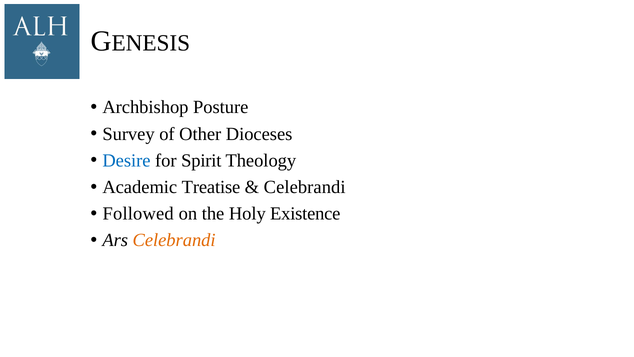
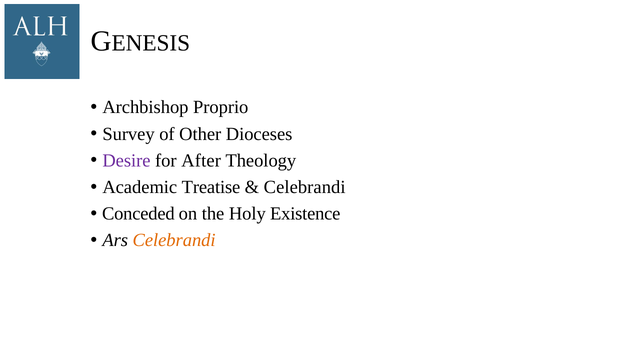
Posture: Posture -> Proprio (221, 107)
Desire colour: blue -> purple (126, 160)
Spirit: Spirit -> After (201, 160)
Followed: Followed -> Conceded (138, 214)
